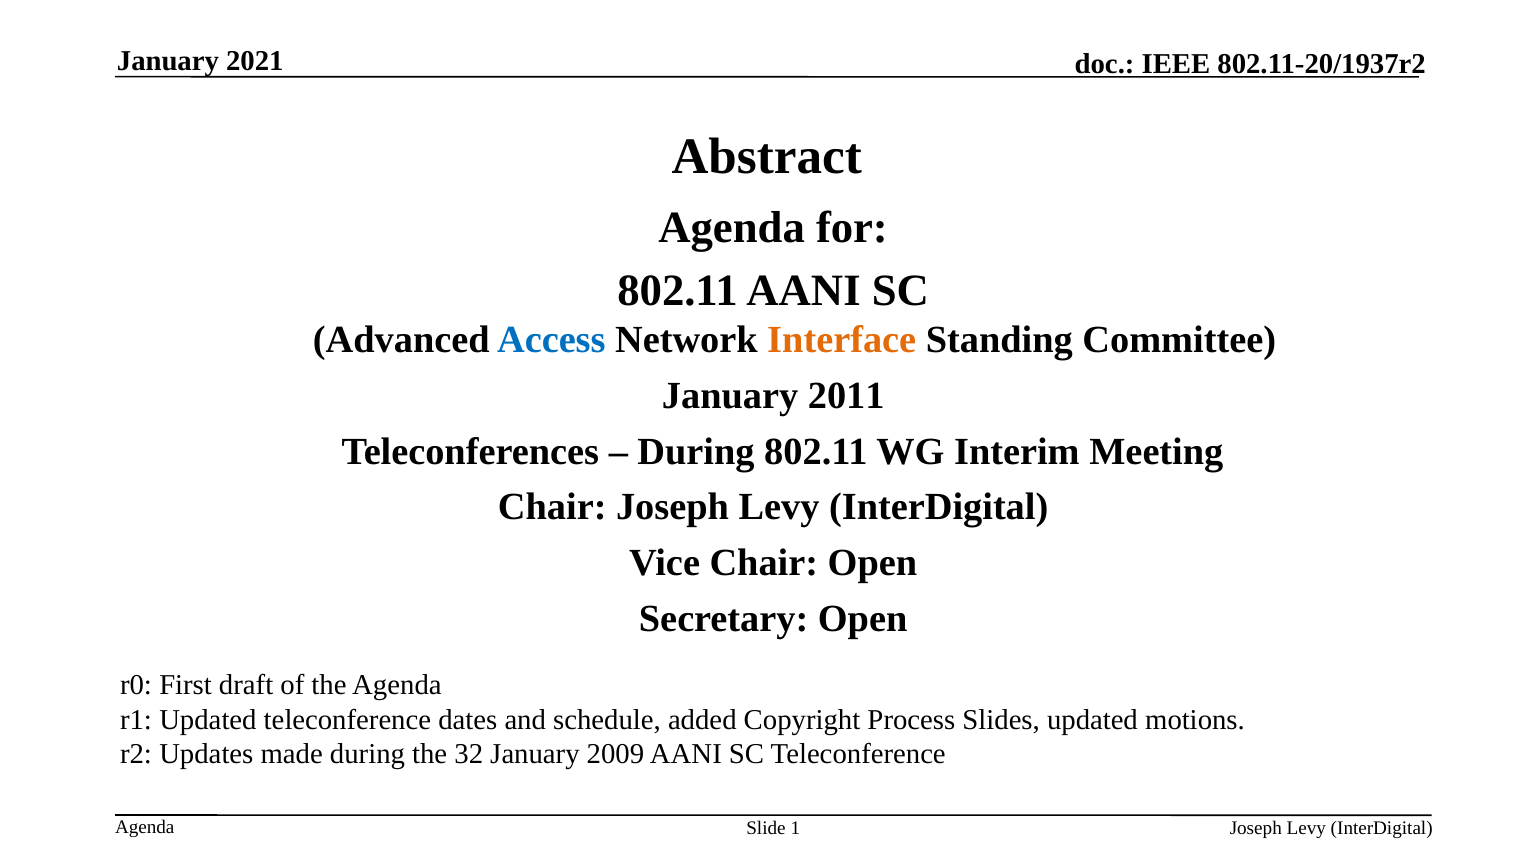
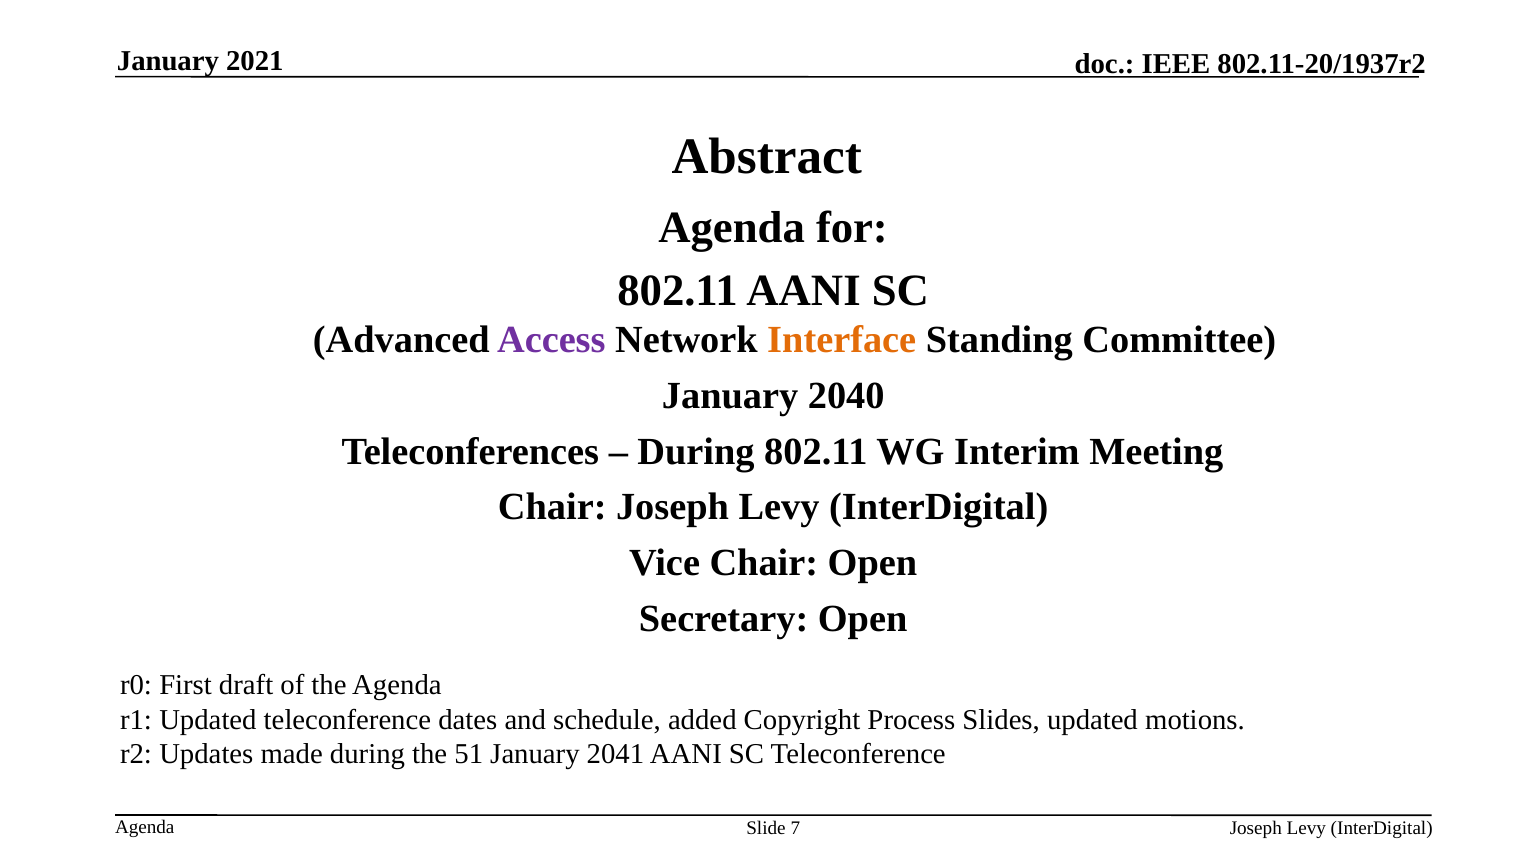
Access colour: blue -> purple (551, 340)
2011: 2011 -> 2040 (846, 396)
32: 32 -> 51 (469, 754)
2009: 2009 -> 2041 (615, 754)
1: 1 -> 7 (795, 828)
